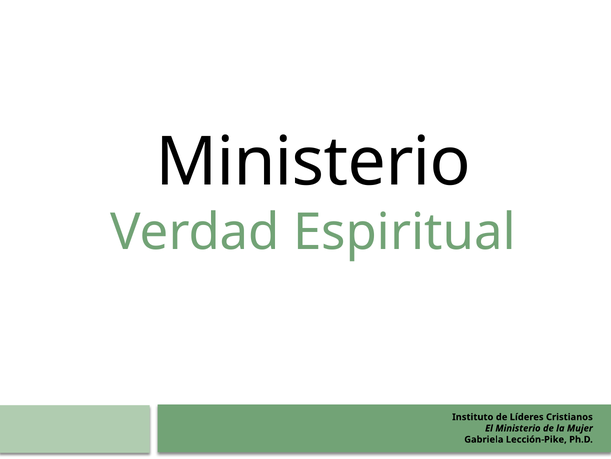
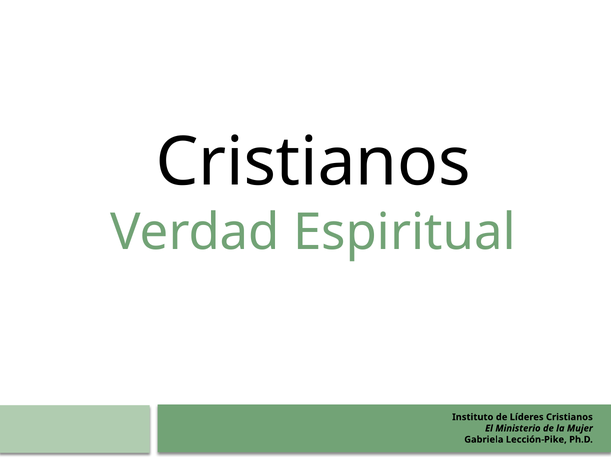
Ministerio: Ministerio -> Cristianos (313, 162)
